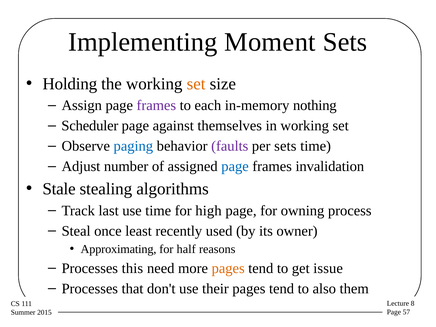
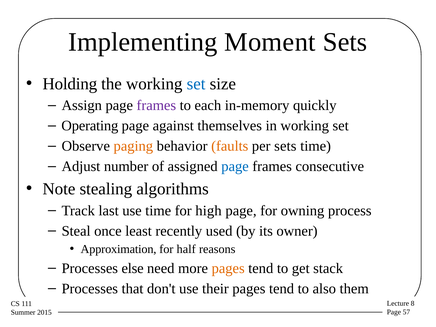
set colour: orange -> blue (196, 84)
nothing: nothing -> quickly (315, 106)
Scheduler: Scheduler -> Operating (90, 126)
paging colour: blue -> orange (133, 146)
faults colour: purple -> orange (230, 146)
invalidation: invalidation -> consecutive (330, 167)
Stale: Stale -> Note (59, 189)
Approximating: Approximating -> Approximation (119, 249)
this: this -> else (133, 268)
issue: issue -> stack (328, 268)
